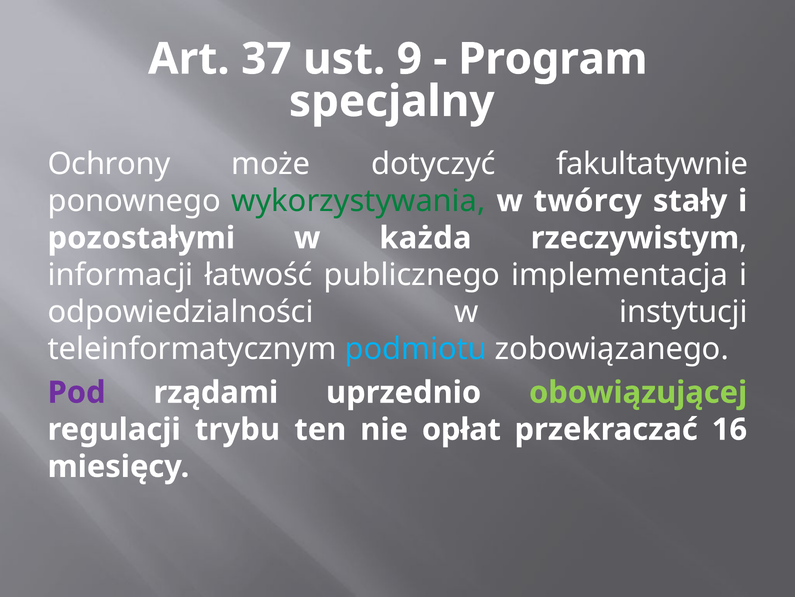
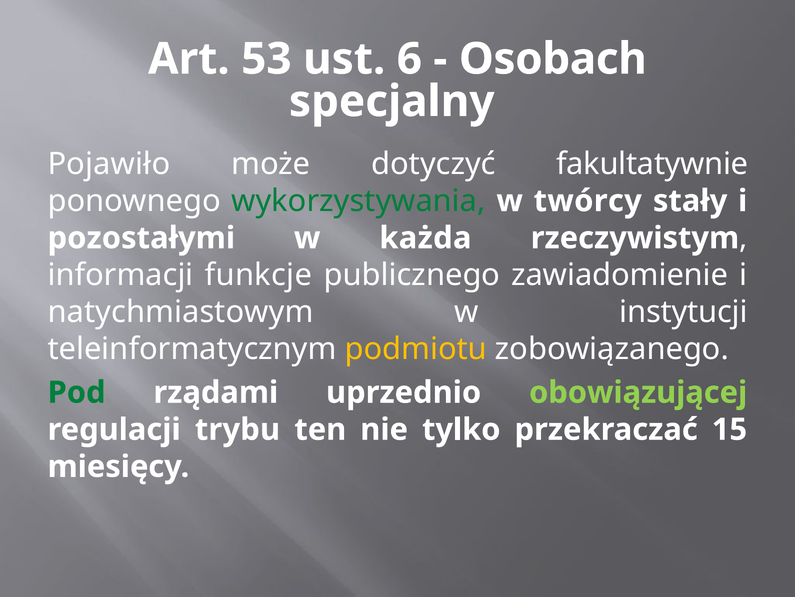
37: 37 -> 53 (266, 59)
9: 9 -> 6 (409, 59)
Program: Program -> Osobach (553, 59)
Ochrony: Ochrony -> Pojawiło (109, 164)
łatwość: łatwość -> funkcje (258, 275)
implementacja: implementacja -> zawiadomienie (620, 275)
odpowiedzialności: odpowiedzialności -> natychmiastowym (181, 312)
podmiotu colour: light blue -> yellow (416, 349)
Pod colour: purple -> green (77, 392)
opłat: opłat -> tylko (461, 429)
16: 16 -> 15 (729, 429)
